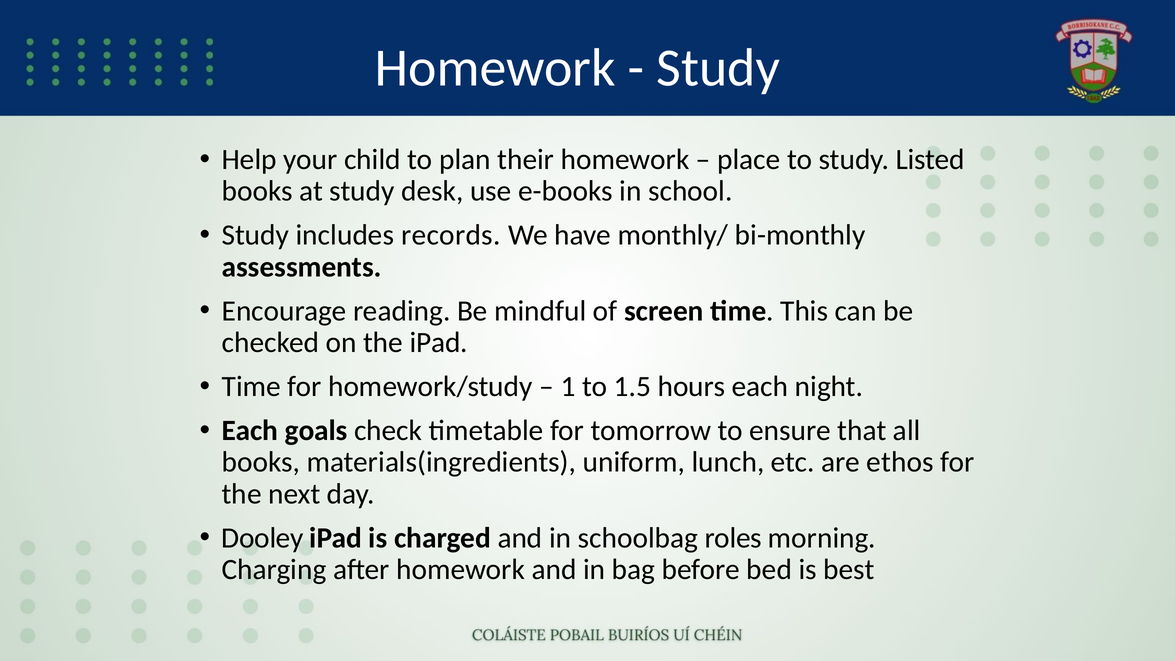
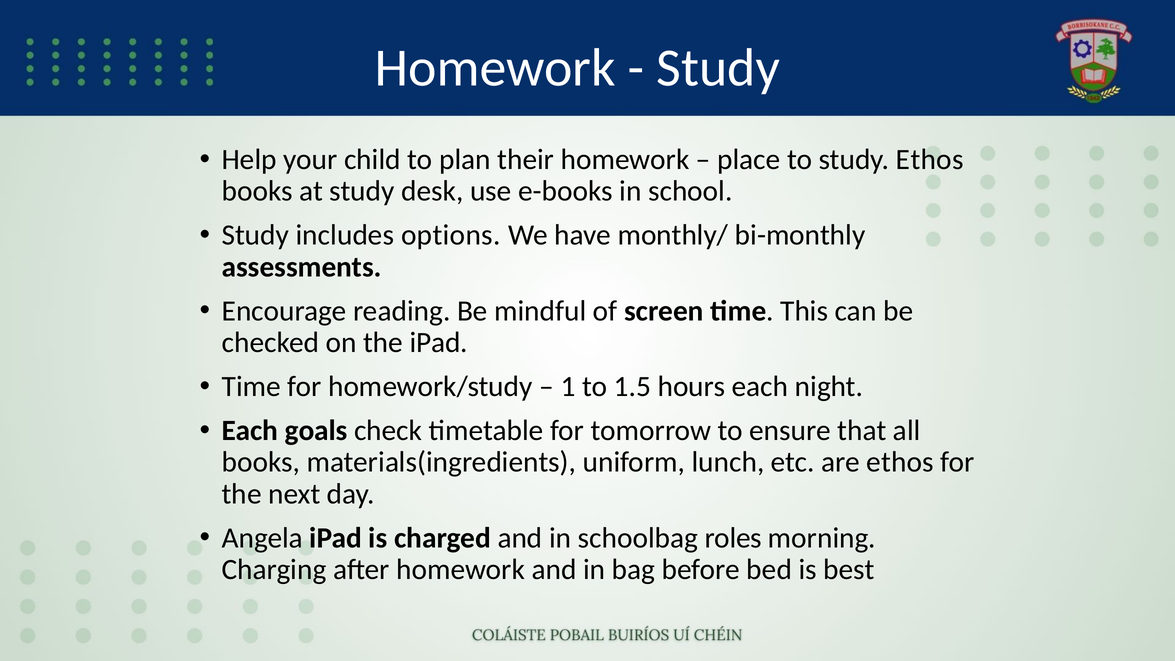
study Listed: Listed -> Ethos (930, 160)
records: records -> options (451, 235)
Dooley: Dooley -> Angela (262, 538)
